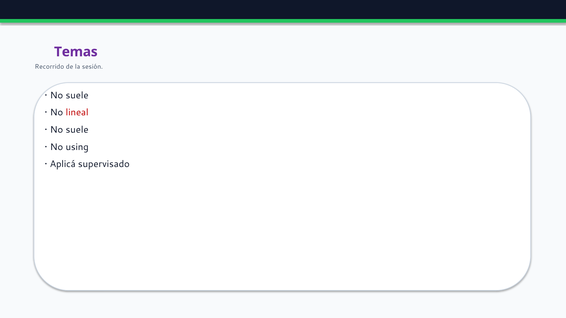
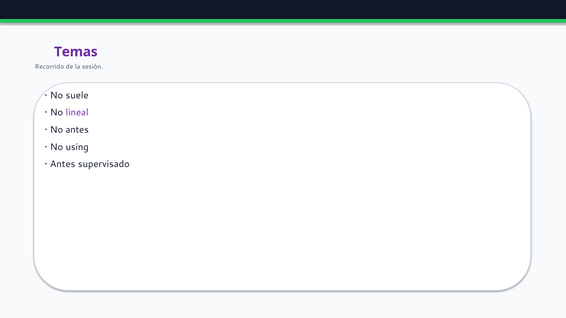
lineal colour: red -> purple (77, 113)
suele: suele -> antes (77, 130)
Aplicá: Aplicá -> Antes (63, 164)
